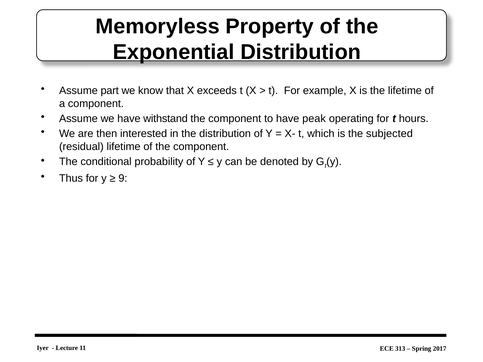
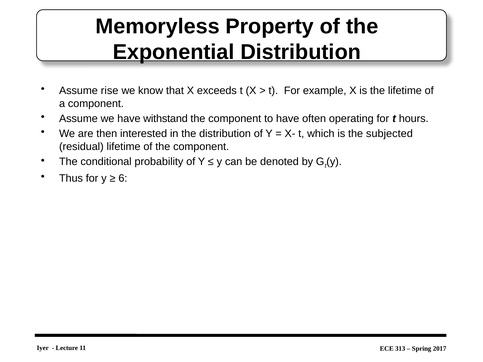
part: part -> rise (110, 91)
peak: peak -> often (314, 119)
9: 9 -> 6 (123, 178)
